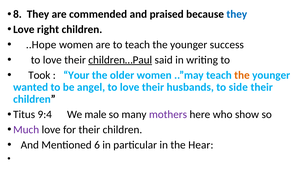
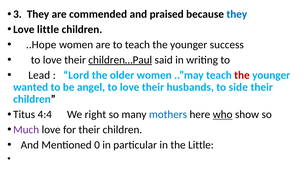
8: 8 -> 3 (17, 14)
Love right: right -> little (48, 29)
Took: Took -> Lead (39, 75)
Your: Your -> Lord (76, 75)
the colour: orange -> red (242, 75)
9:4: 9:4 -> 4:4 (45, 115)
male: male -> right (95, 115)
mothers colour: purple -> blue (168, 115)
who underline: none -> present (223, 115)
6: 6 -> 0 (97, 145)
the Hear: Hear -> Little (201, 145)
